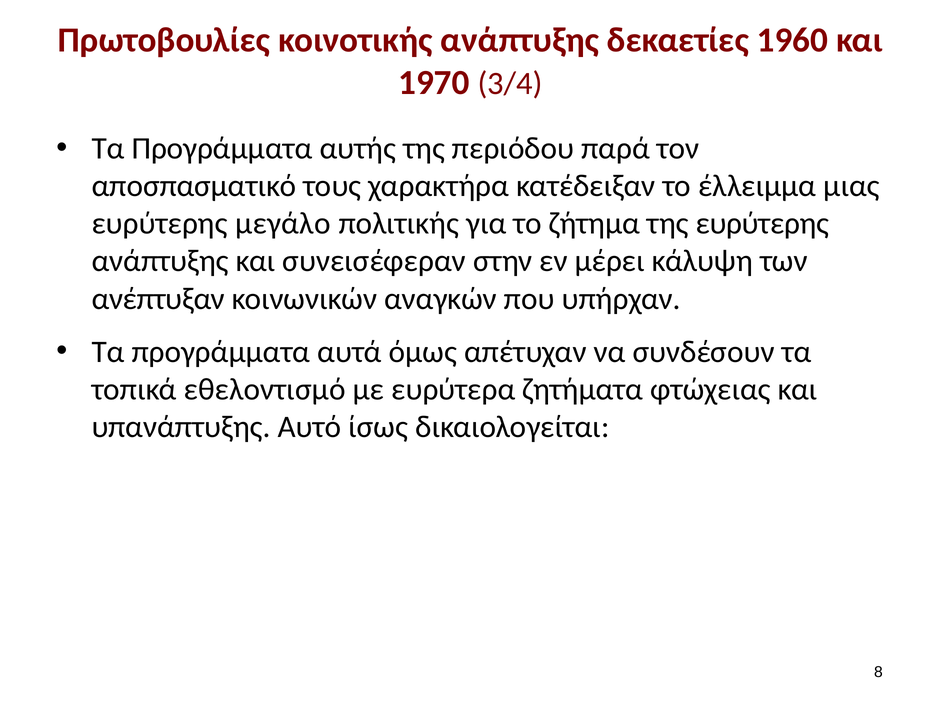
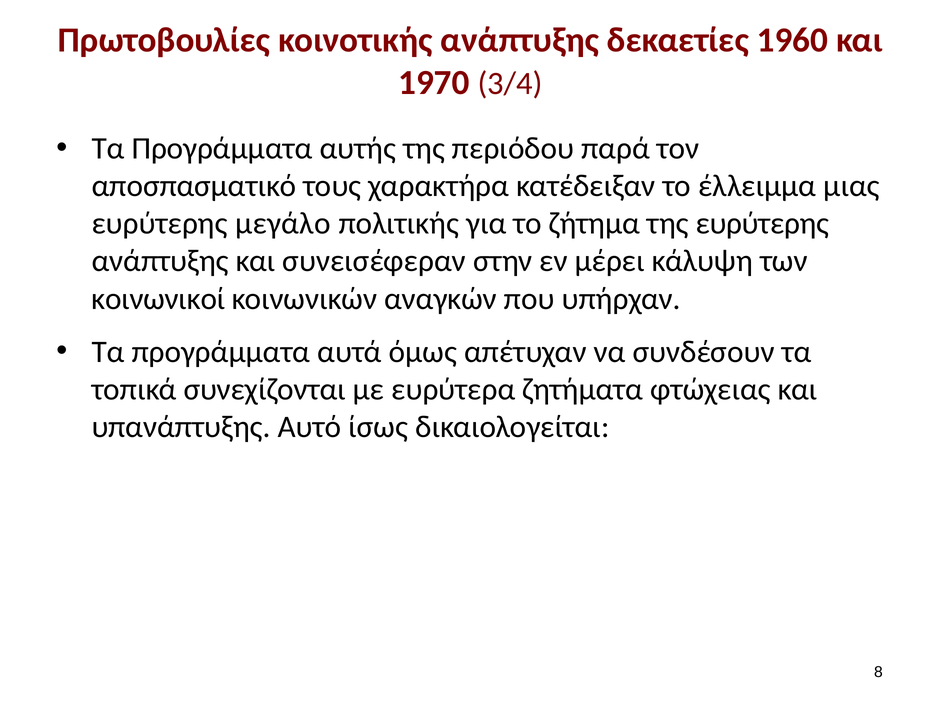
ανέπτυξαν: ανέπτυξαν -> κοινωνικοί (158, 299)
εθελοντισμό: εθελοντισμό -> συνεχίζονται (265, 390)
